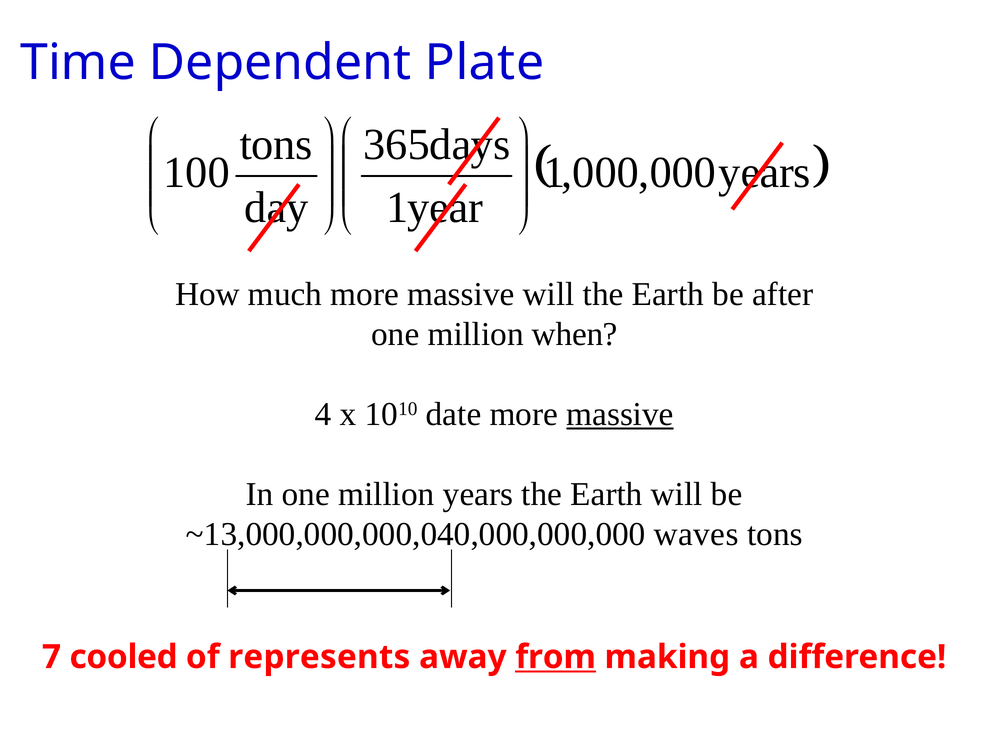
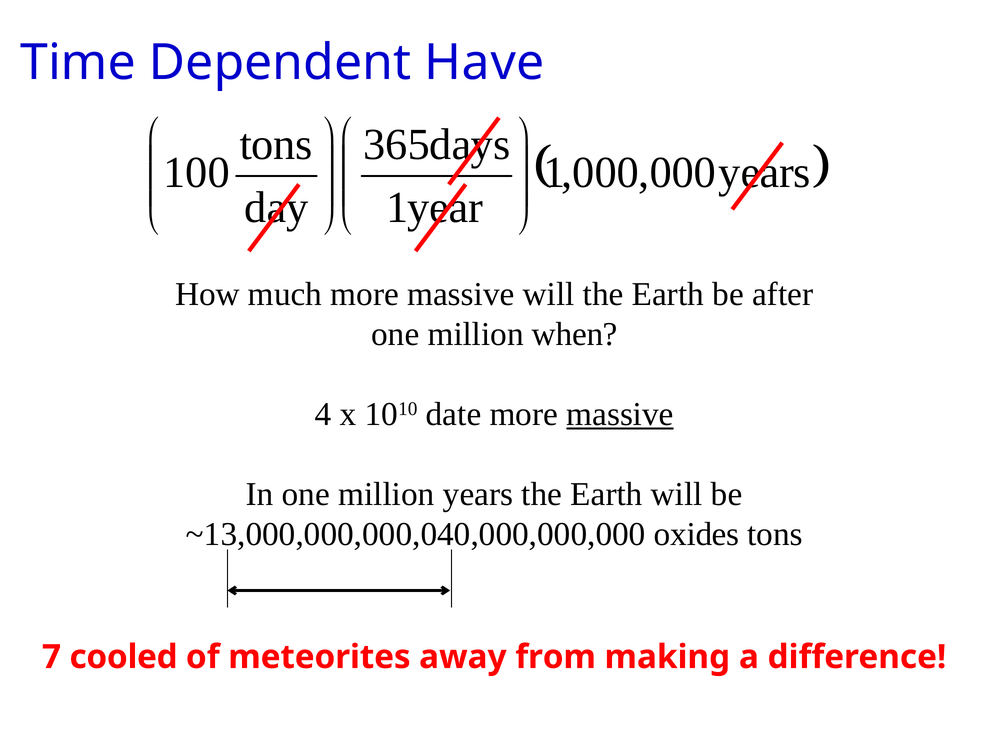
Plate: Plate -> Have (485, 63)
waves: waves -> oxides (697, 534)
represents: represents -> meteorites (319, 657)
from underline: present -> none (556, 657)
